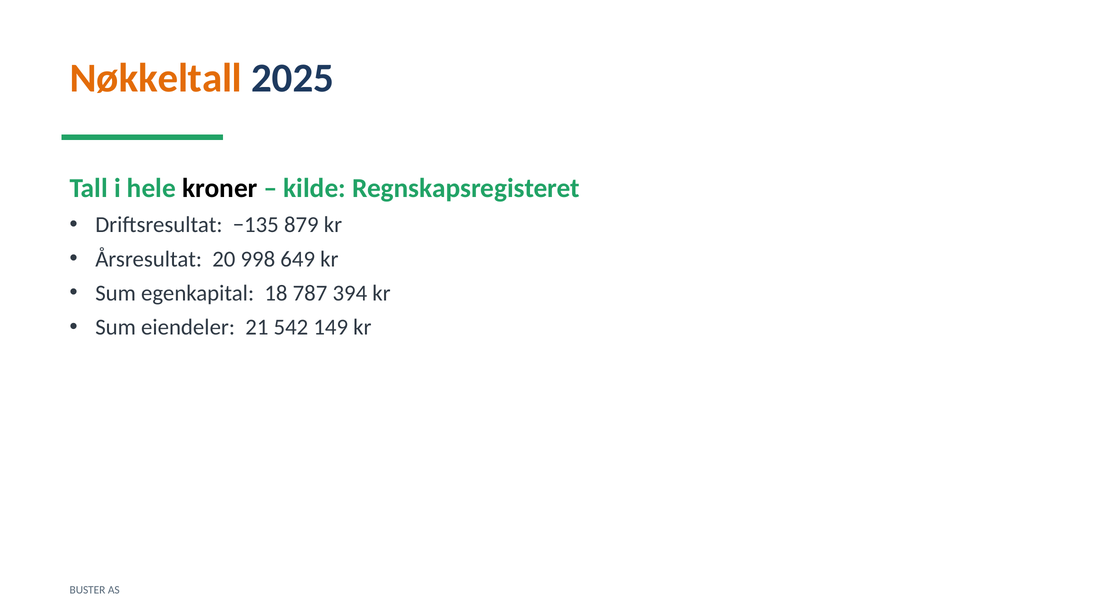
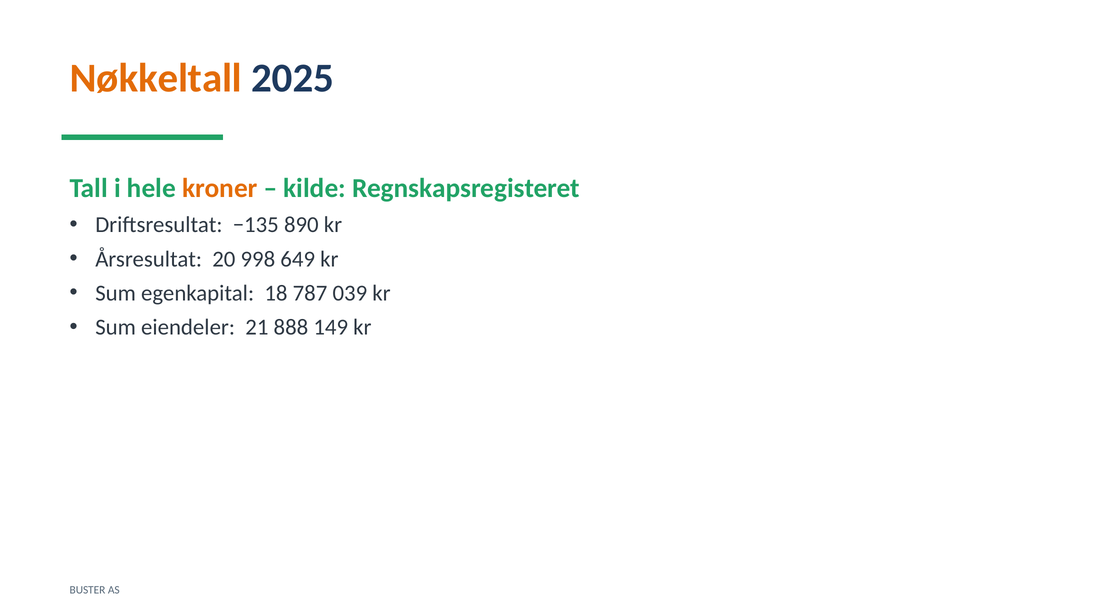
kroner colour: black -> orange (220, 188)
879: 879 -> 890 (301, 225)
394: 394 -> 039 (350, 293)
542: 542 -> 888 (291, 328)
